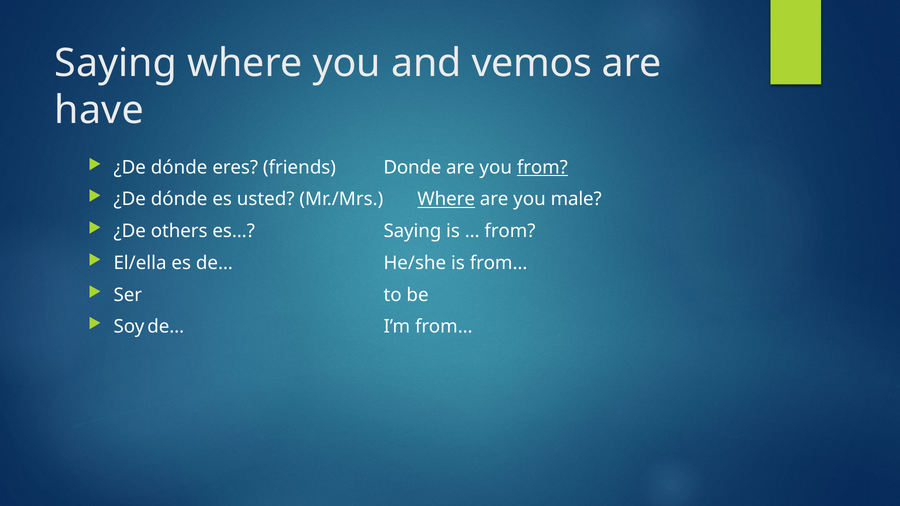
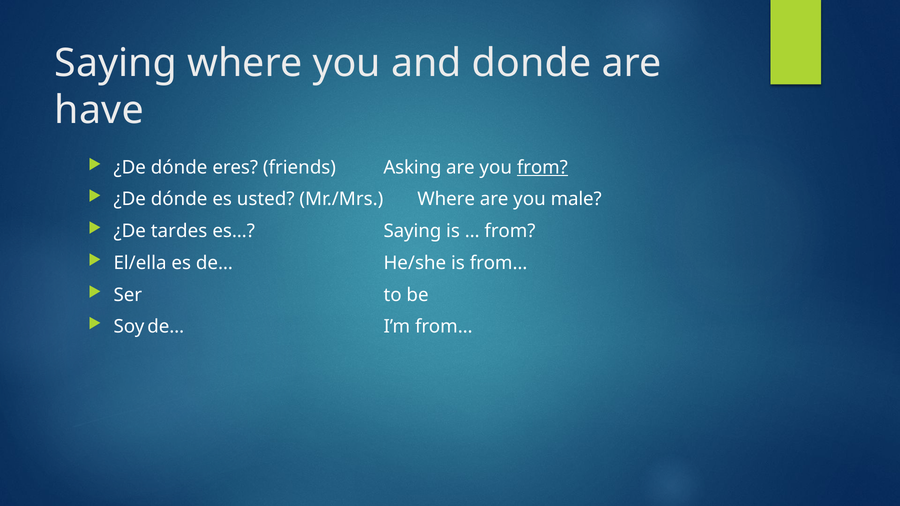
vemos: vemos -> donde (532, 63)
Donde: Donde -> Asking (412, 167)
Where underline: present -> none (446, 199)
others: others -> tardes (179, 231)
